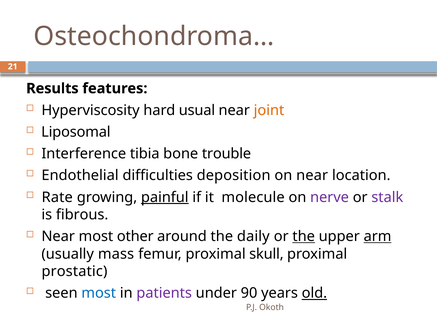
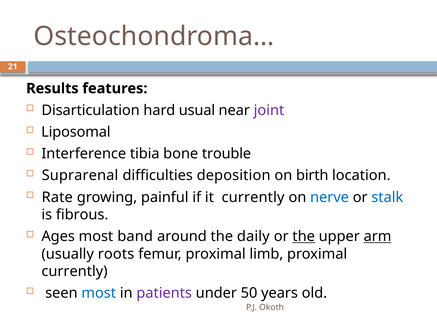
Hyperviscosity: Hyperviscosity -> Disarticulation (91, 110)
joint colour: orange -> purple (269, 110)
Endothelial: Endothelial -> Suprarenal (80, 175)
on near: near -> birth (312, 175)
painful underline: present -> none (165, 197)
it molecule: molecule -> currently (253, 197)
nerve colour: purple -> blue (330, 197)
stalk colour: purple -> blue (387, 197)
Near: Near -> Ages (58, 236)
other: other -> band (135, 236)
mass: mass -> roots (116, 254)
skull: skull -> limb (266, 254)
prostatic: prostatic -> currently (75, 271)
90: 90 -> 50 (249, 293)
old underline: present -> none (314, 293)
